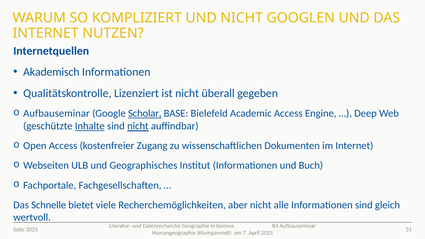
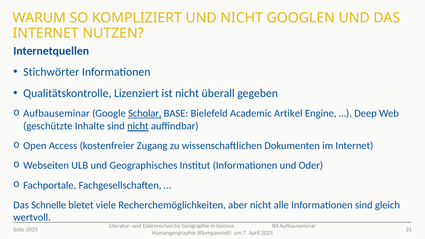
Akademisch: Akademisch -> Stichwörter (51, 72)
Academic Access: Access -> Artikel (288, 114)
Inhalte underline: present -> none (90, 126)
Buch: Buch -> Oder (311, 166)
